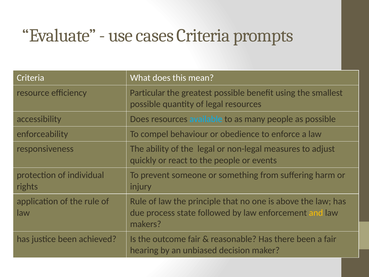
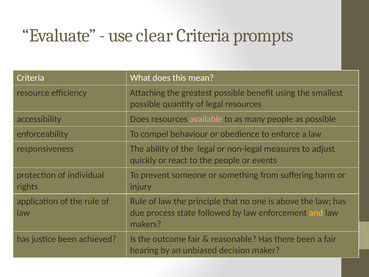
cases: cases -> clear (155, 35)
Particular: Particular -> Attaching (148, 93)
available colour: light blue -> pink (206, 119)
